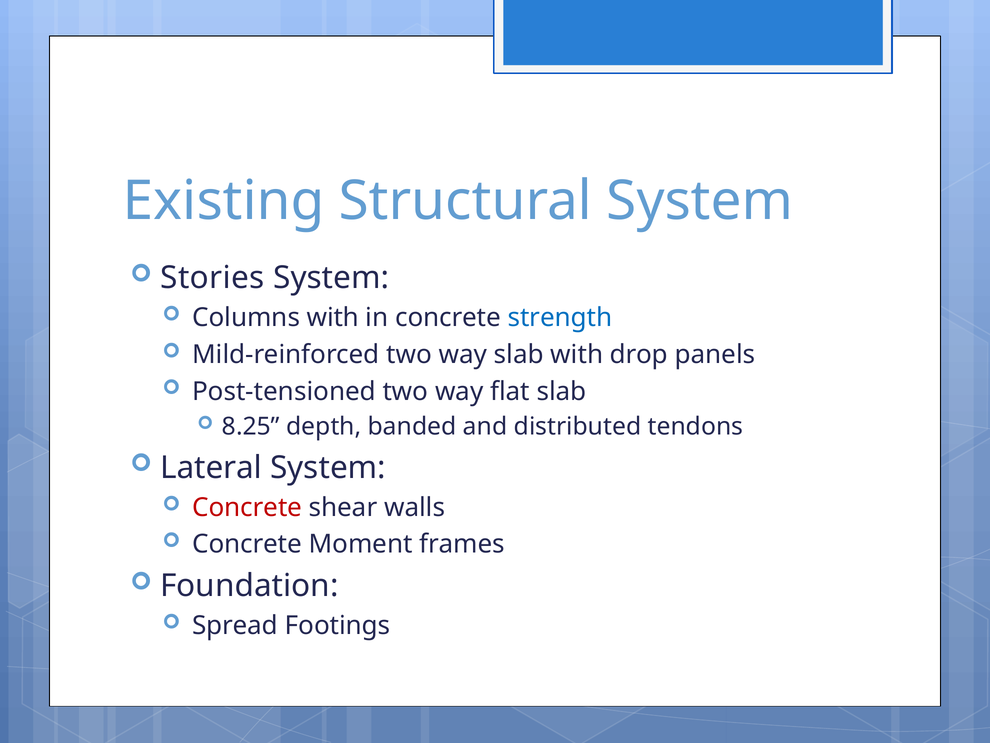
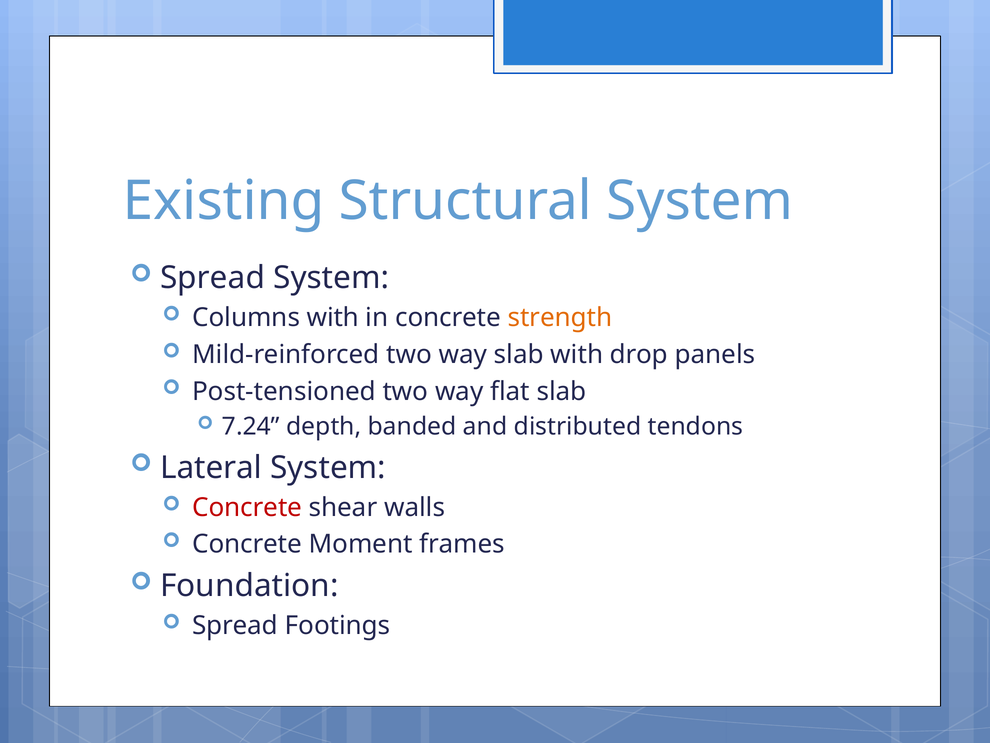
Stories: Stories -> Spread (213, 278)
strength colour: blue -> orange (560, 317)
8.25: 8.25 -> 7.24 (251, 426)
